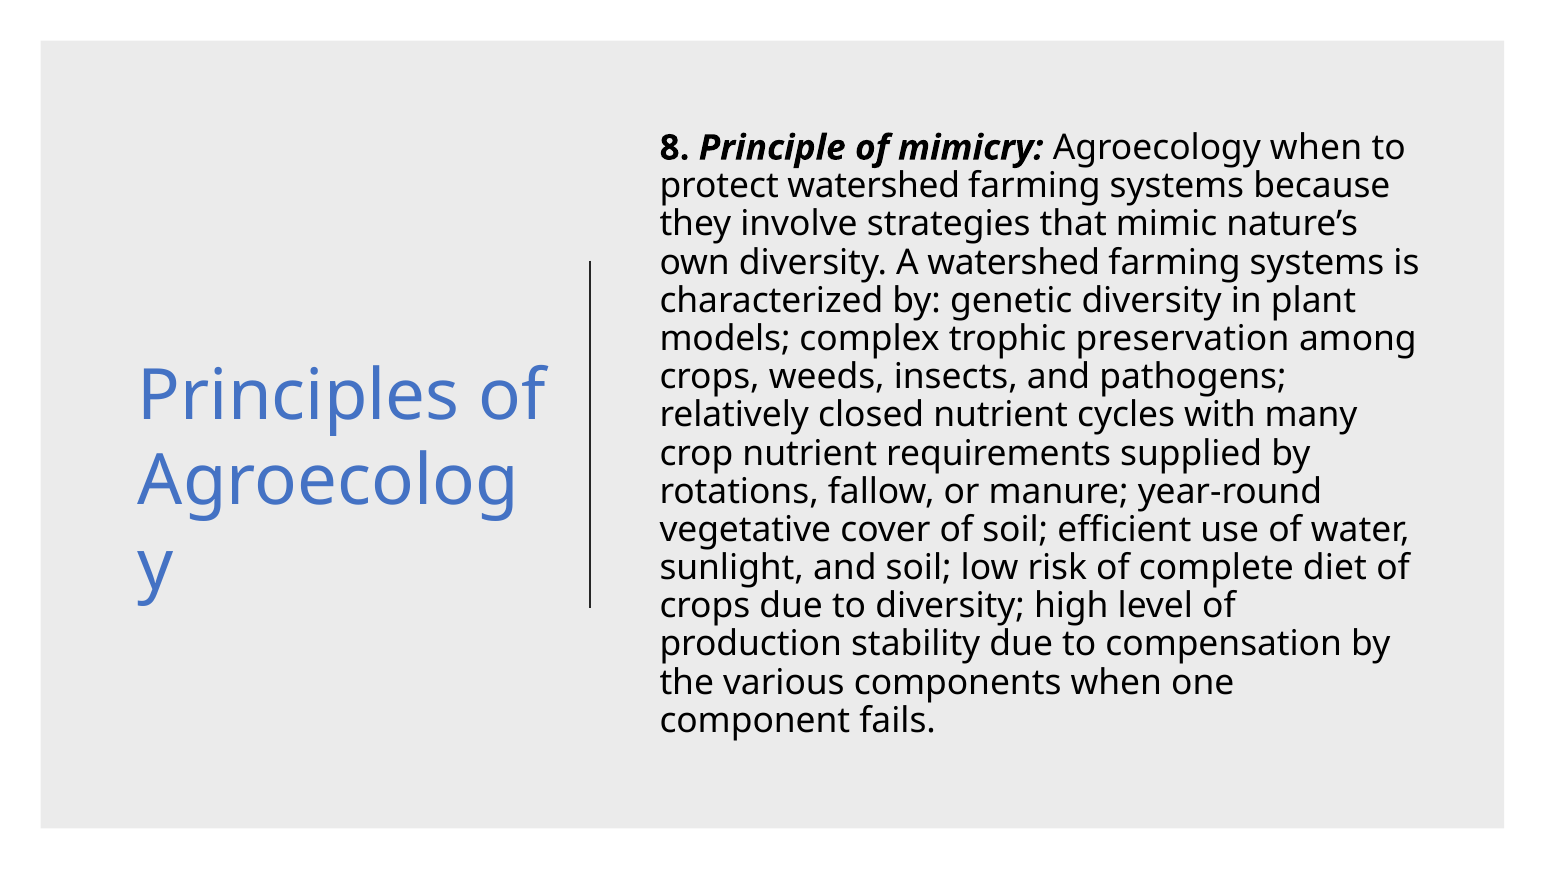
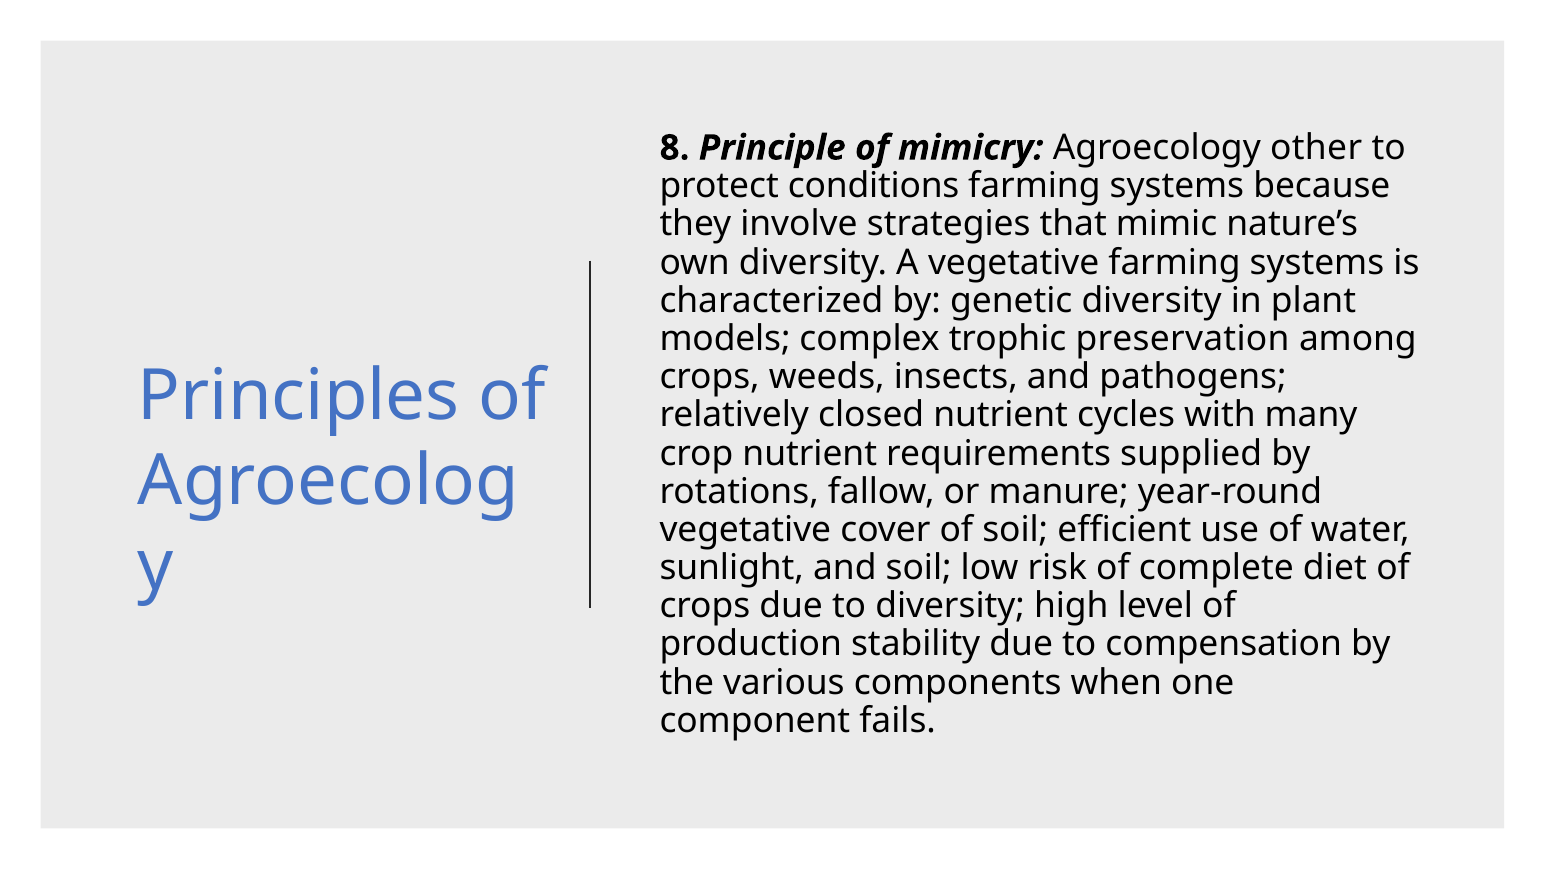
Agroecology when: when -> other (1316, 148)
protect watershed: watershed -> conditions (874, 186)
A watershed: watershed -> vegetative (1014, 262)
